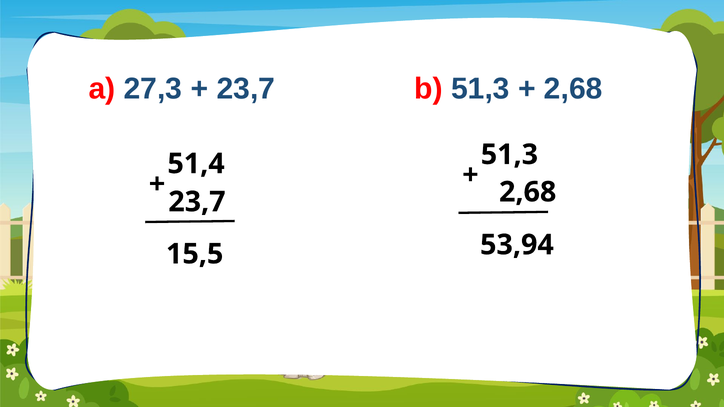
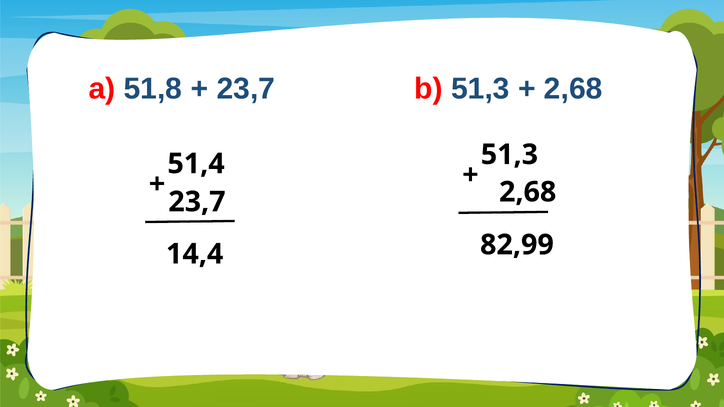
27,3: 27,3 -> 51,8 (153, 89)
53,94: 53,94 -> 82,99 (517, 245)
15,5: 15,5 -> 14,4 (195, 254)
